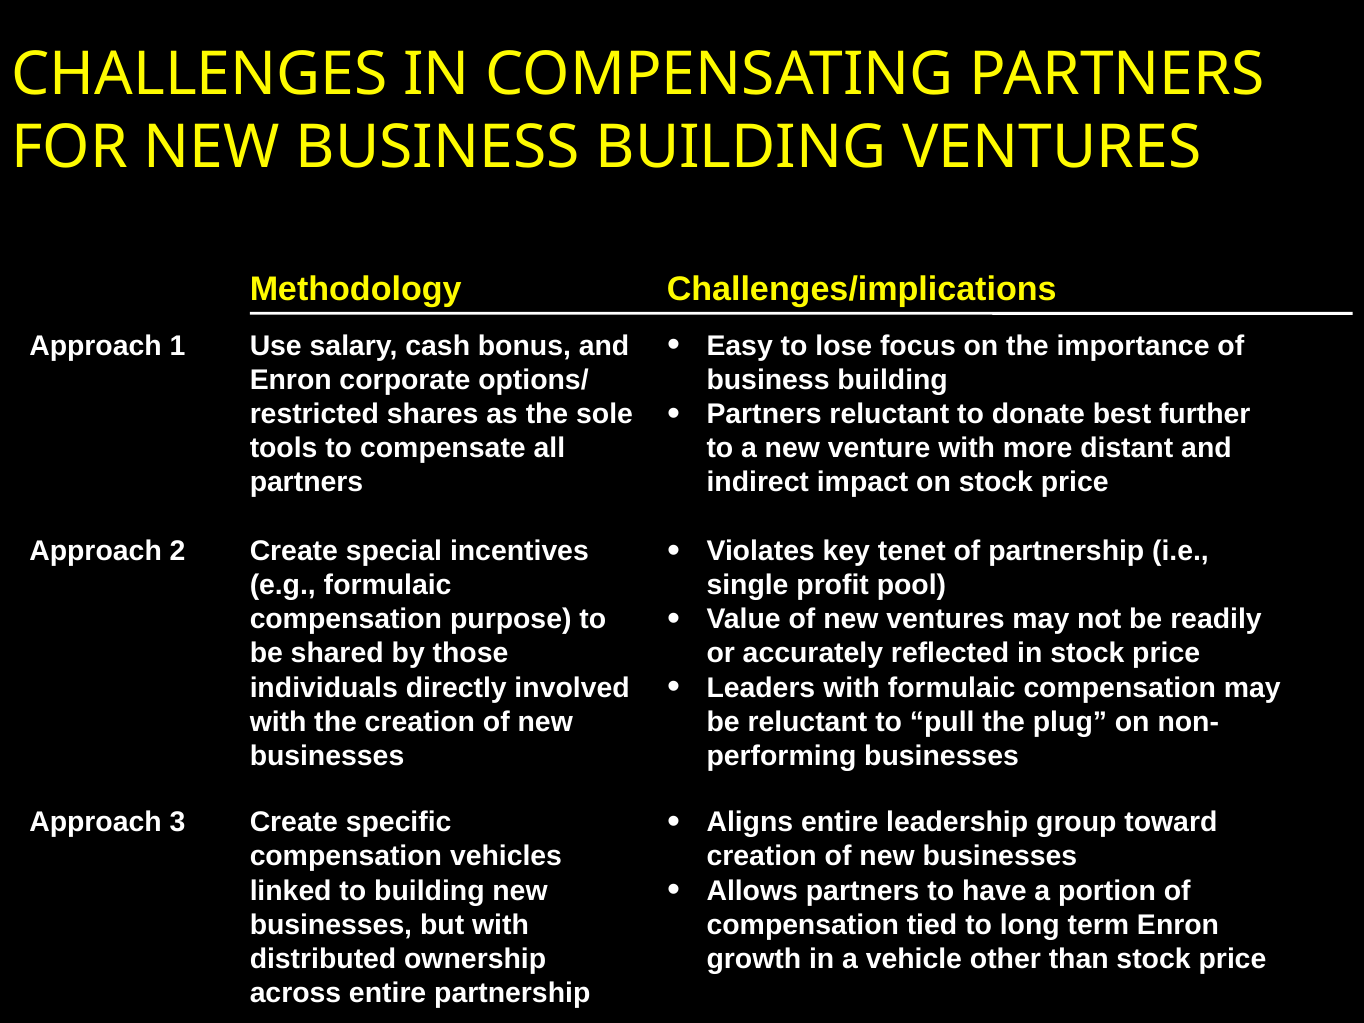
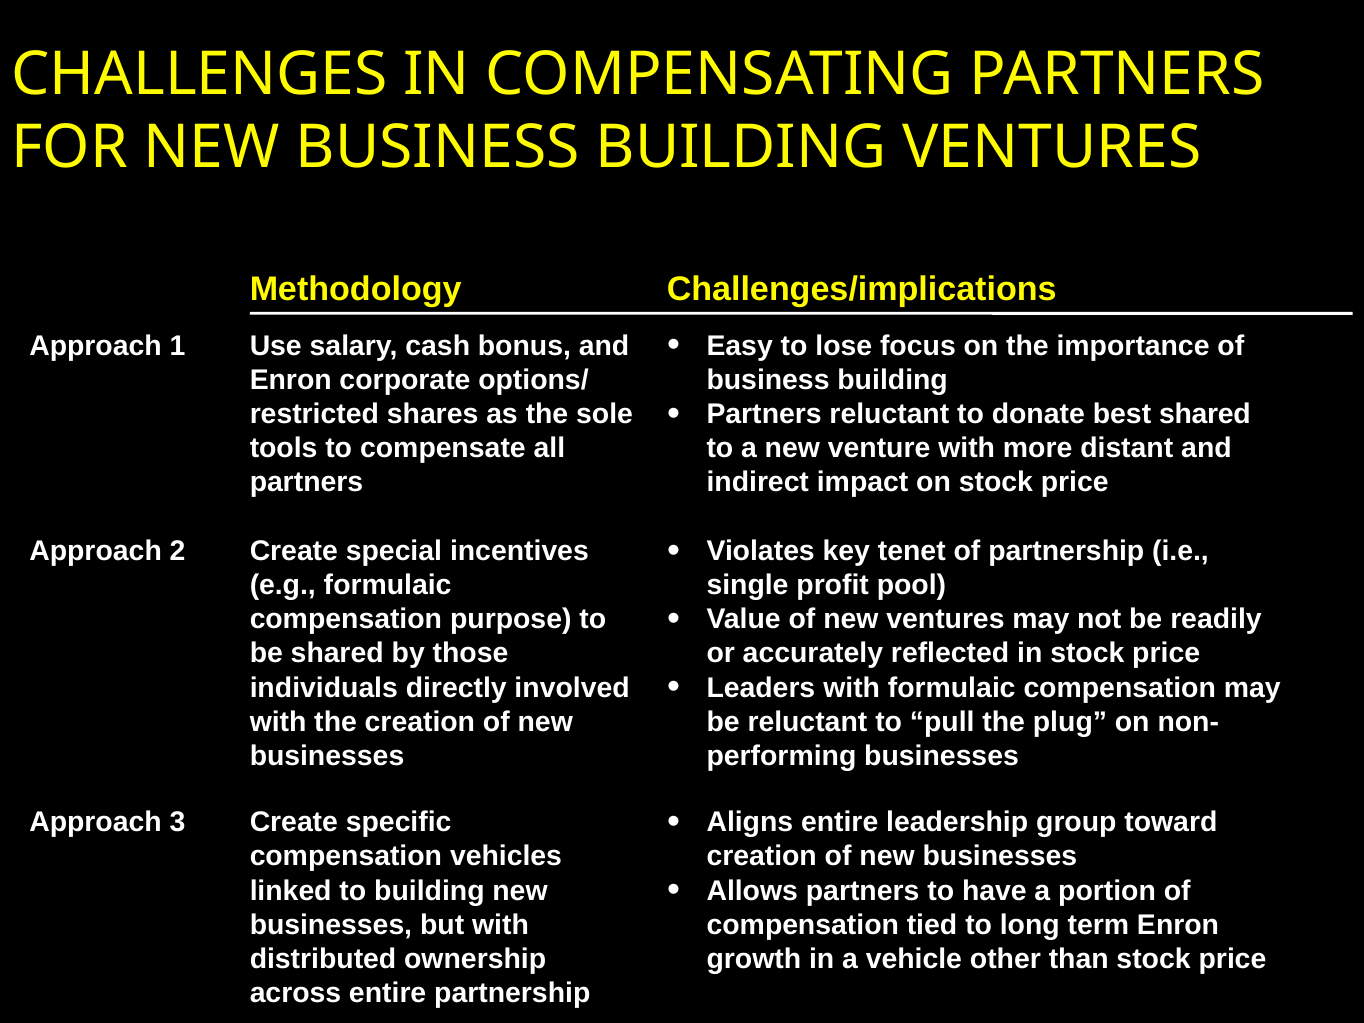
best further: further -> shared (1205, 414)
